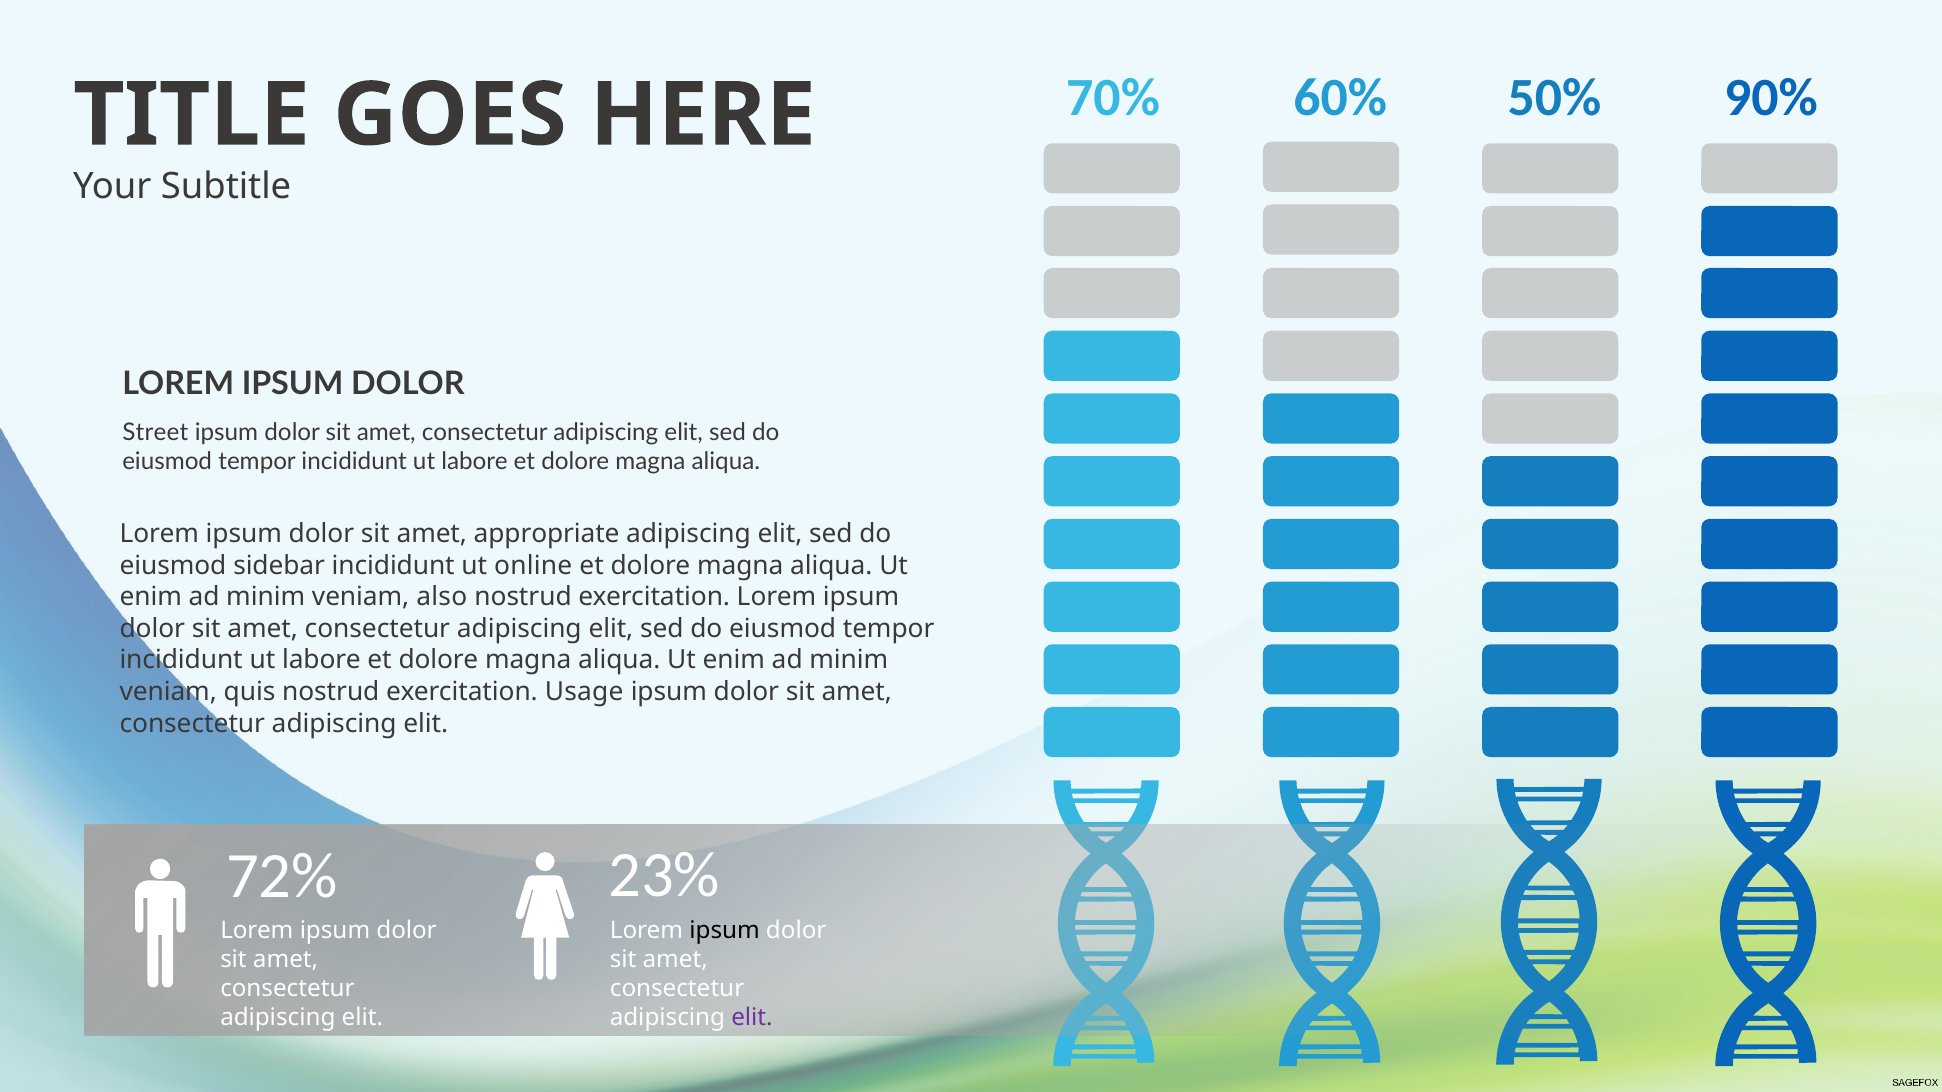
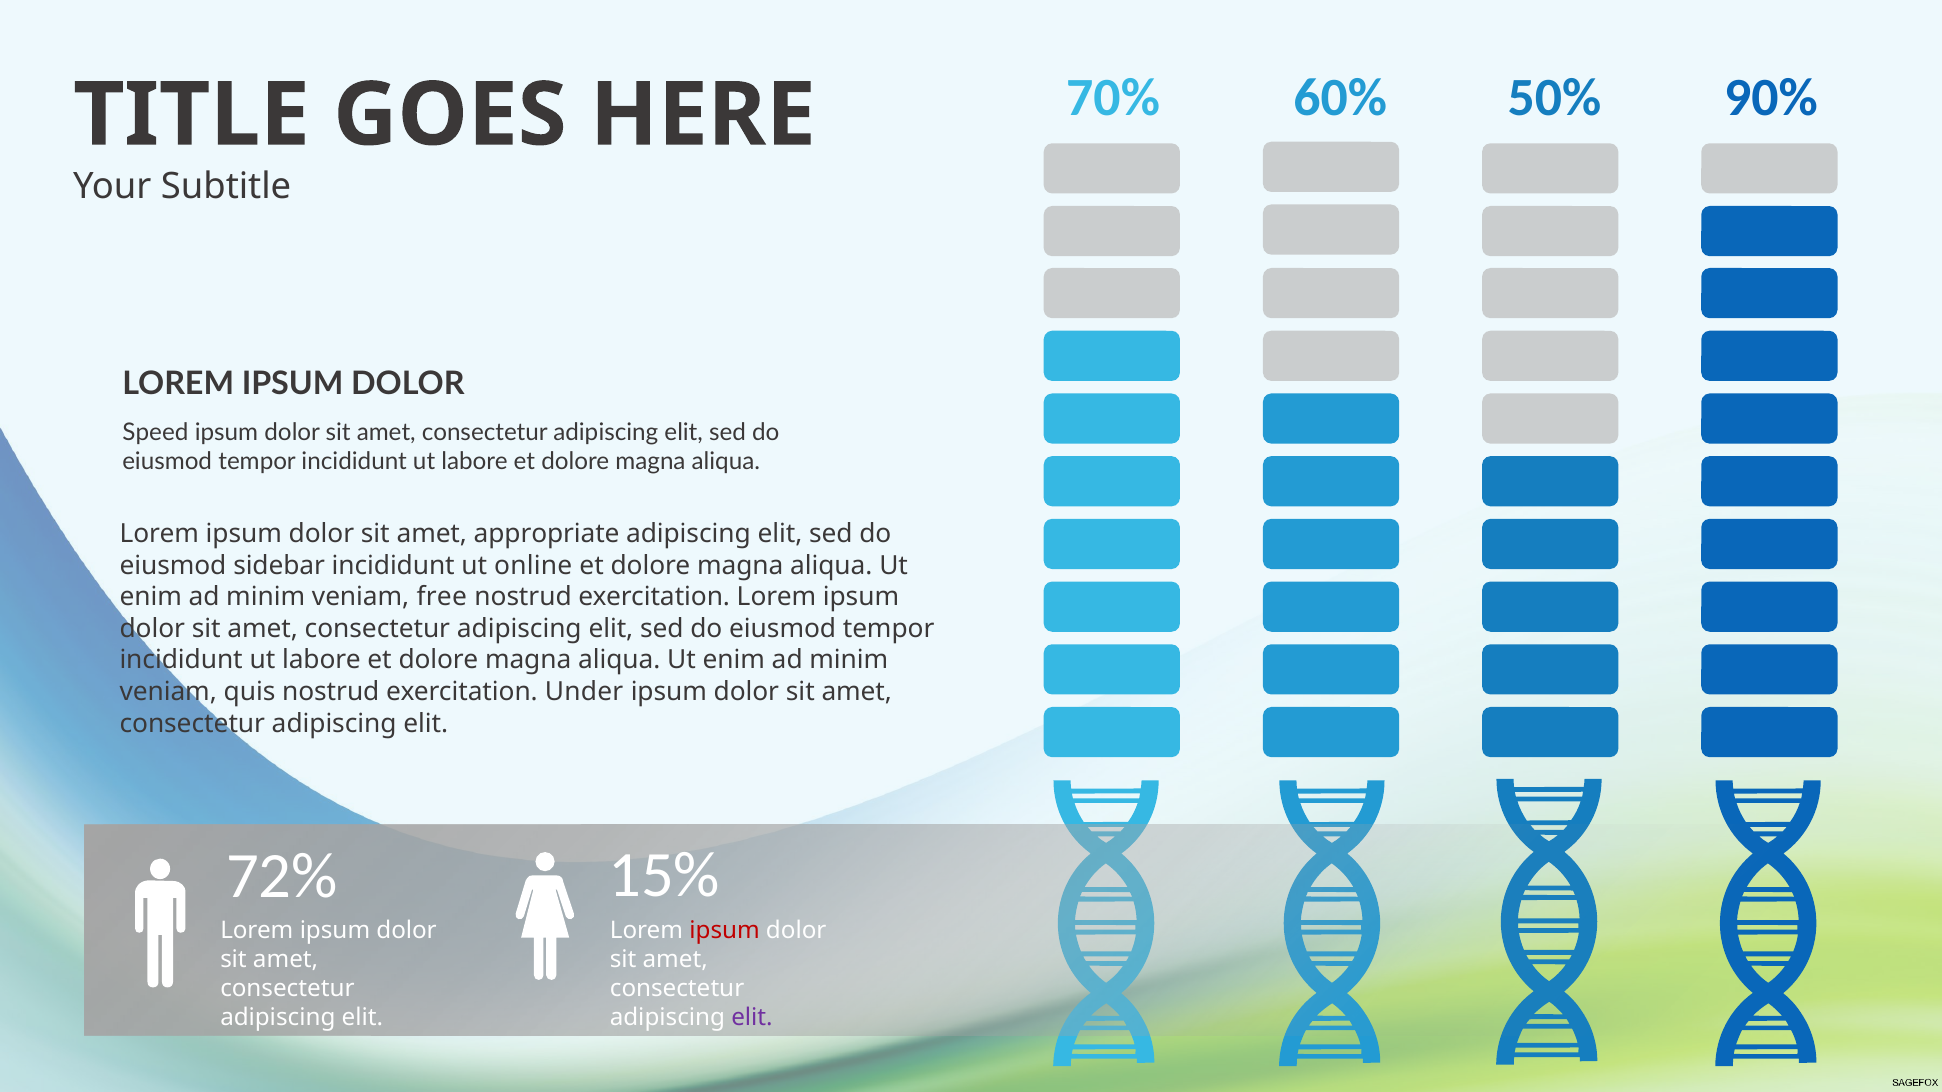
Street: Street -> Speed (155, 432)
also: also -> free (442, 597)
Usage: Usage -> Under (584, 692)
23%: 23% -> 15% (664, 875)
ipsum colour: black -> red (725, 931)
